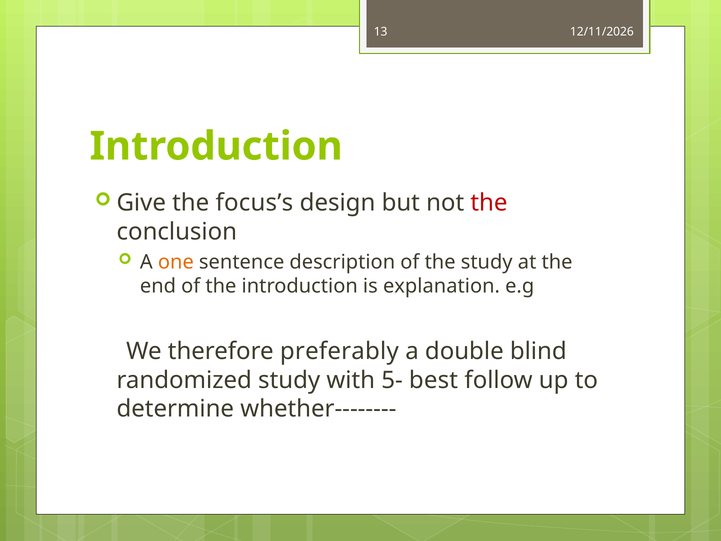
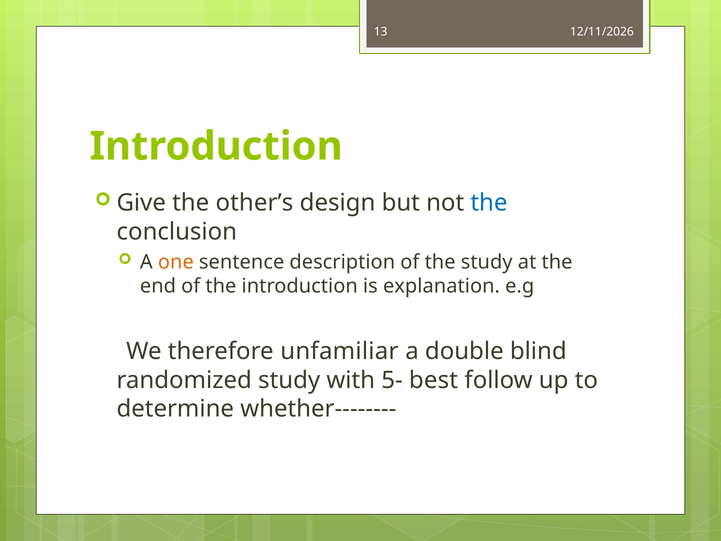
focus’s: focus’s -> other’s (254, 203)
the colour: red -> blue (489, 203)
preferably: preferably -> unfamiliar (339, 351)
